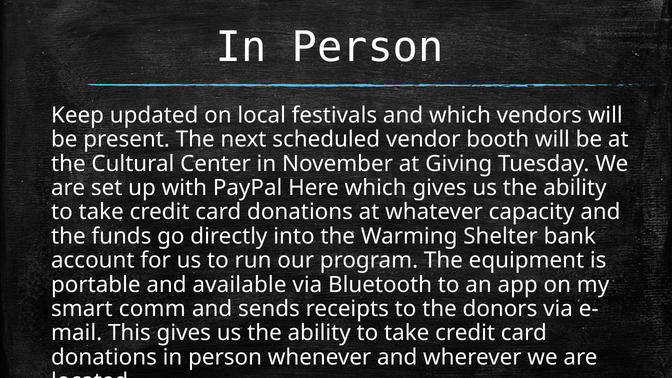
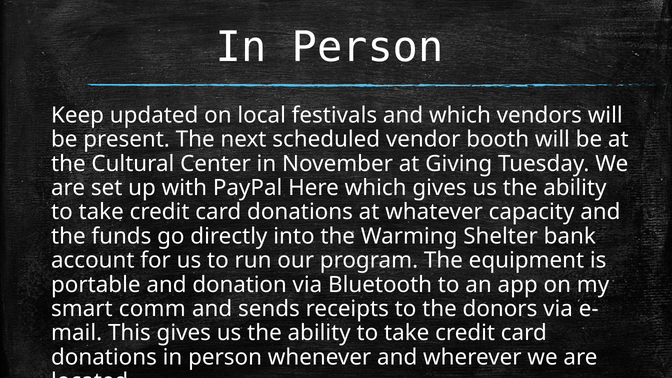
available: available -> donation (240, 285)
